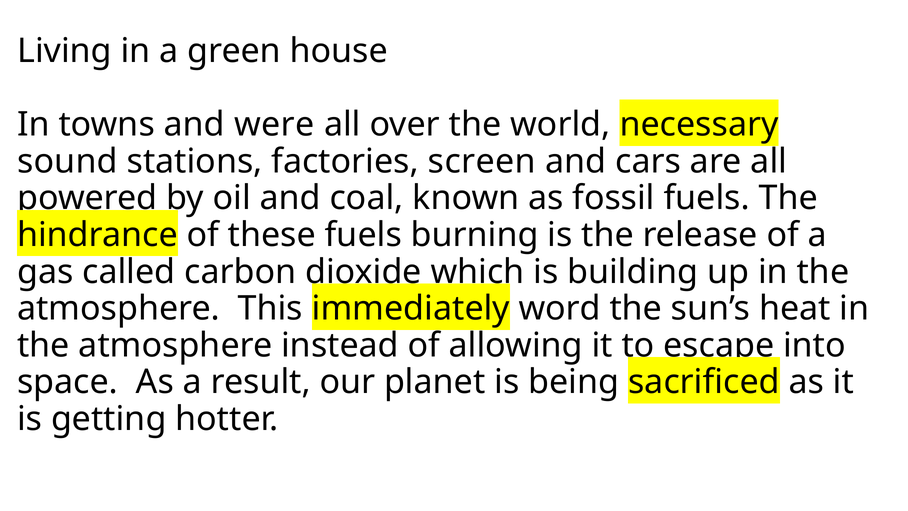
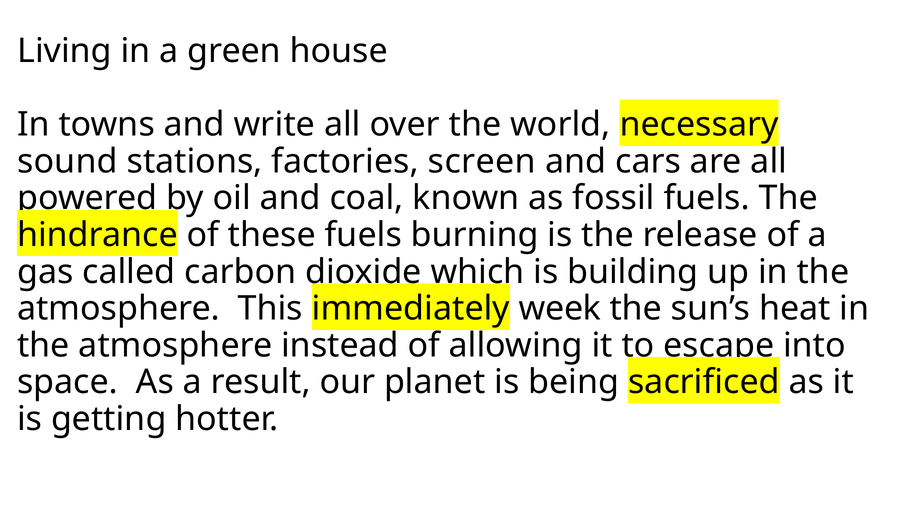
were: were -> write (274, 125)
word: word -> week (560, 308)
